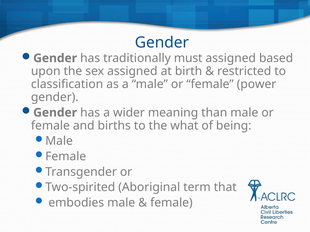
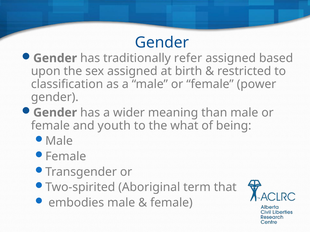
must: must -> refer (188, 58)
births: births -> youth (114, 126)
